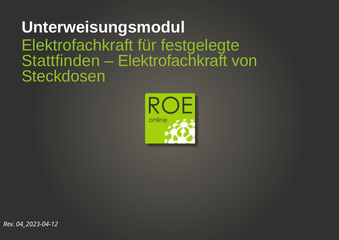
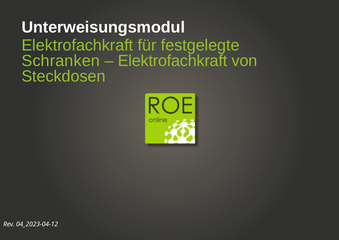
Stattfinden: Stattfinden -> Schranken (61, 61)
